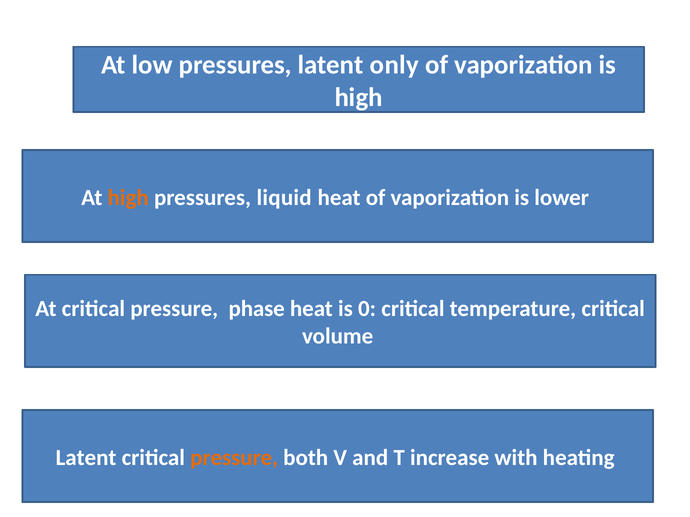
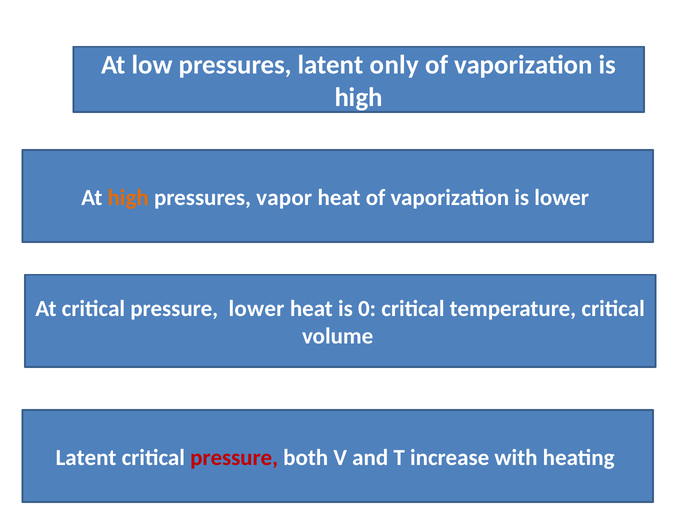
liquid: liquid -> vapor (284, 198)
pressure phase: phase -> lower (256, 309)
pressure colour: orange -> red (234, 458)
